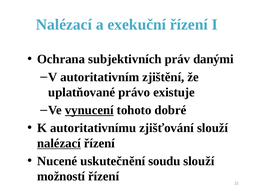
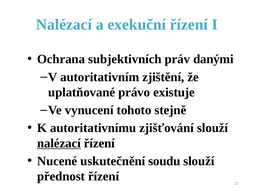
vynucení underline: present -> none (89, 110)
dobré: dobré -> stejně (170, 110)
možností: možností -> přednost (61, 176)
